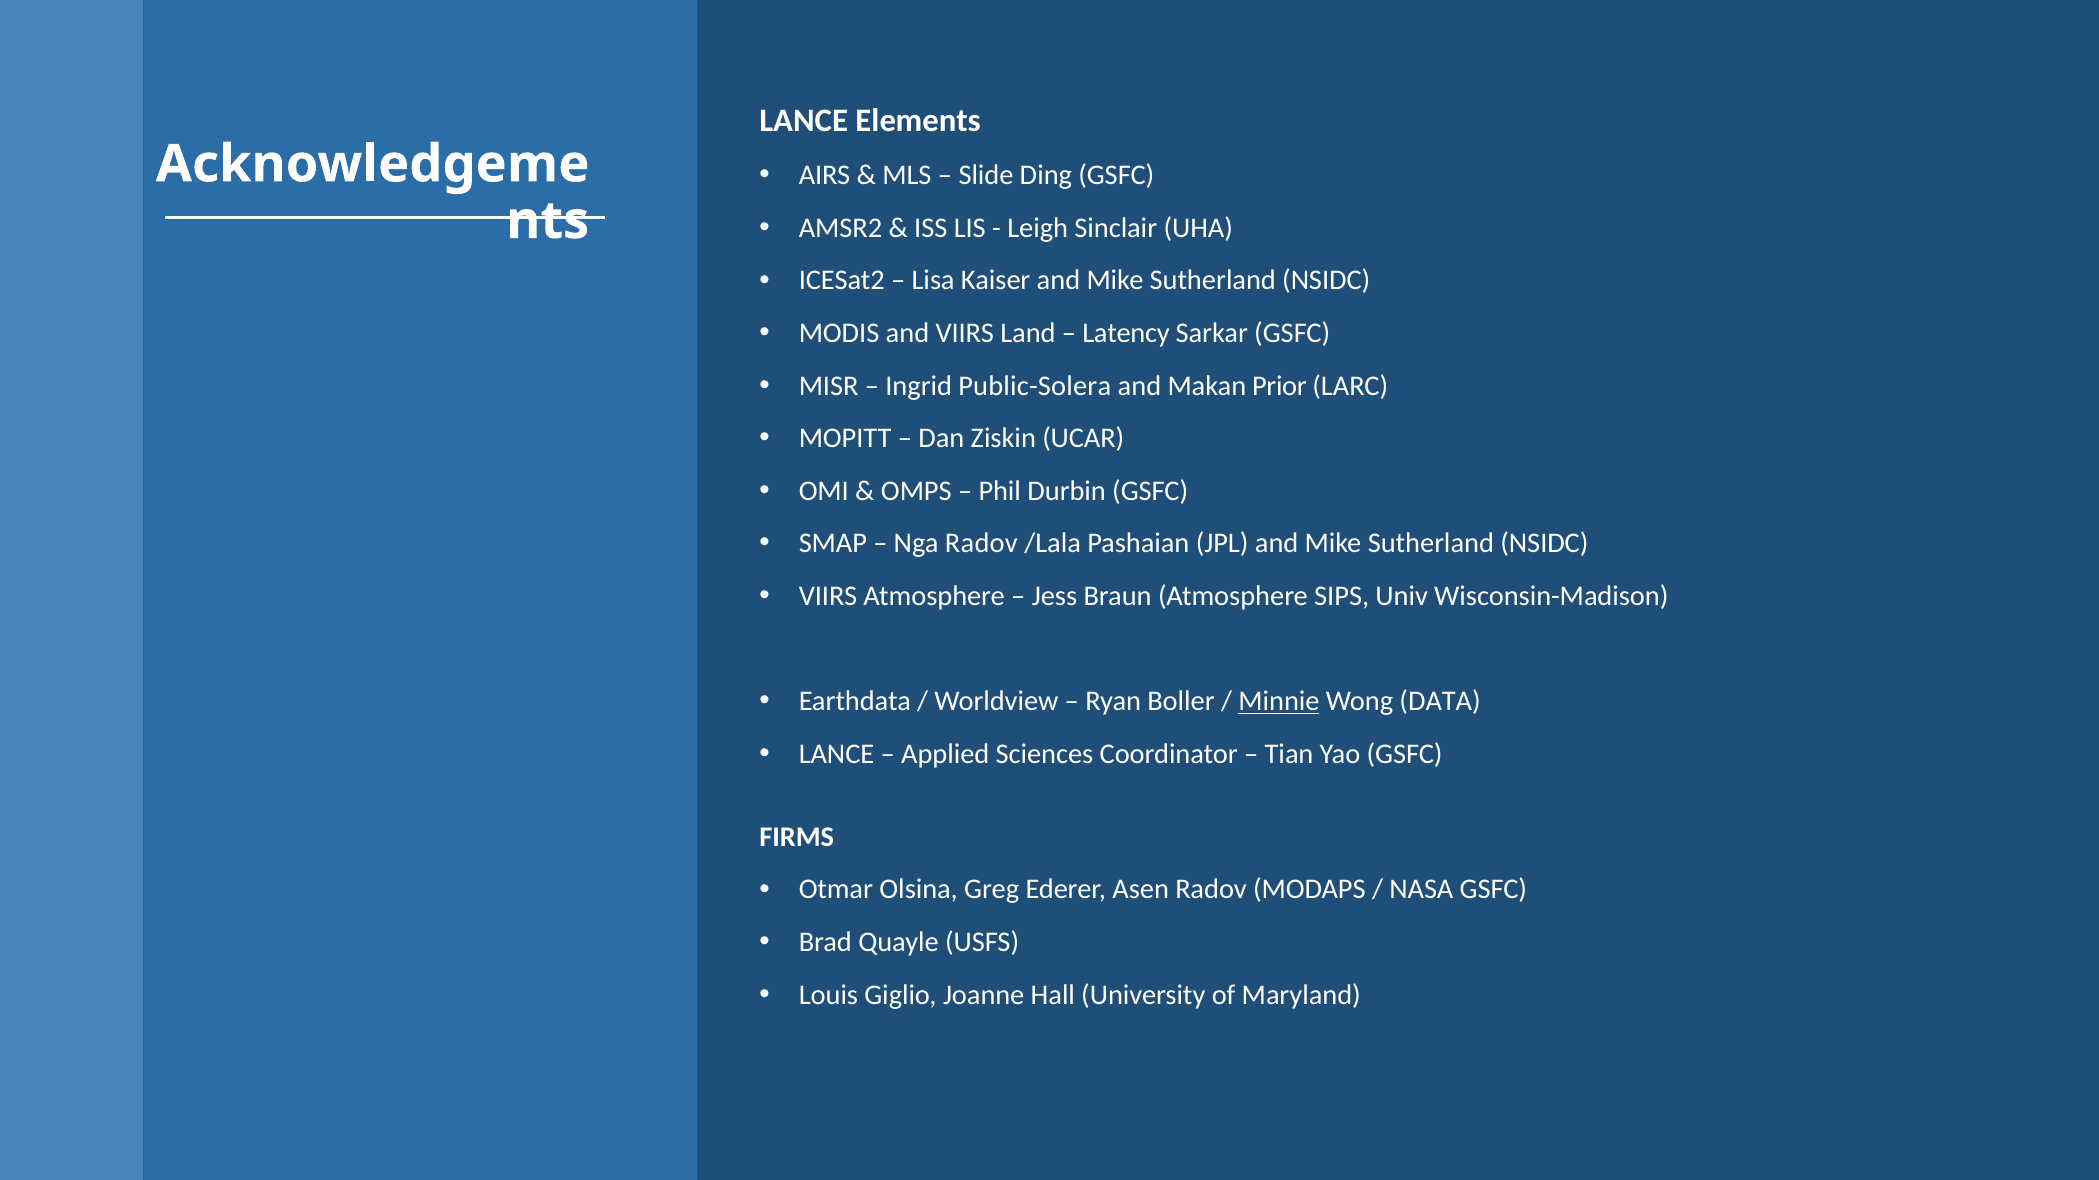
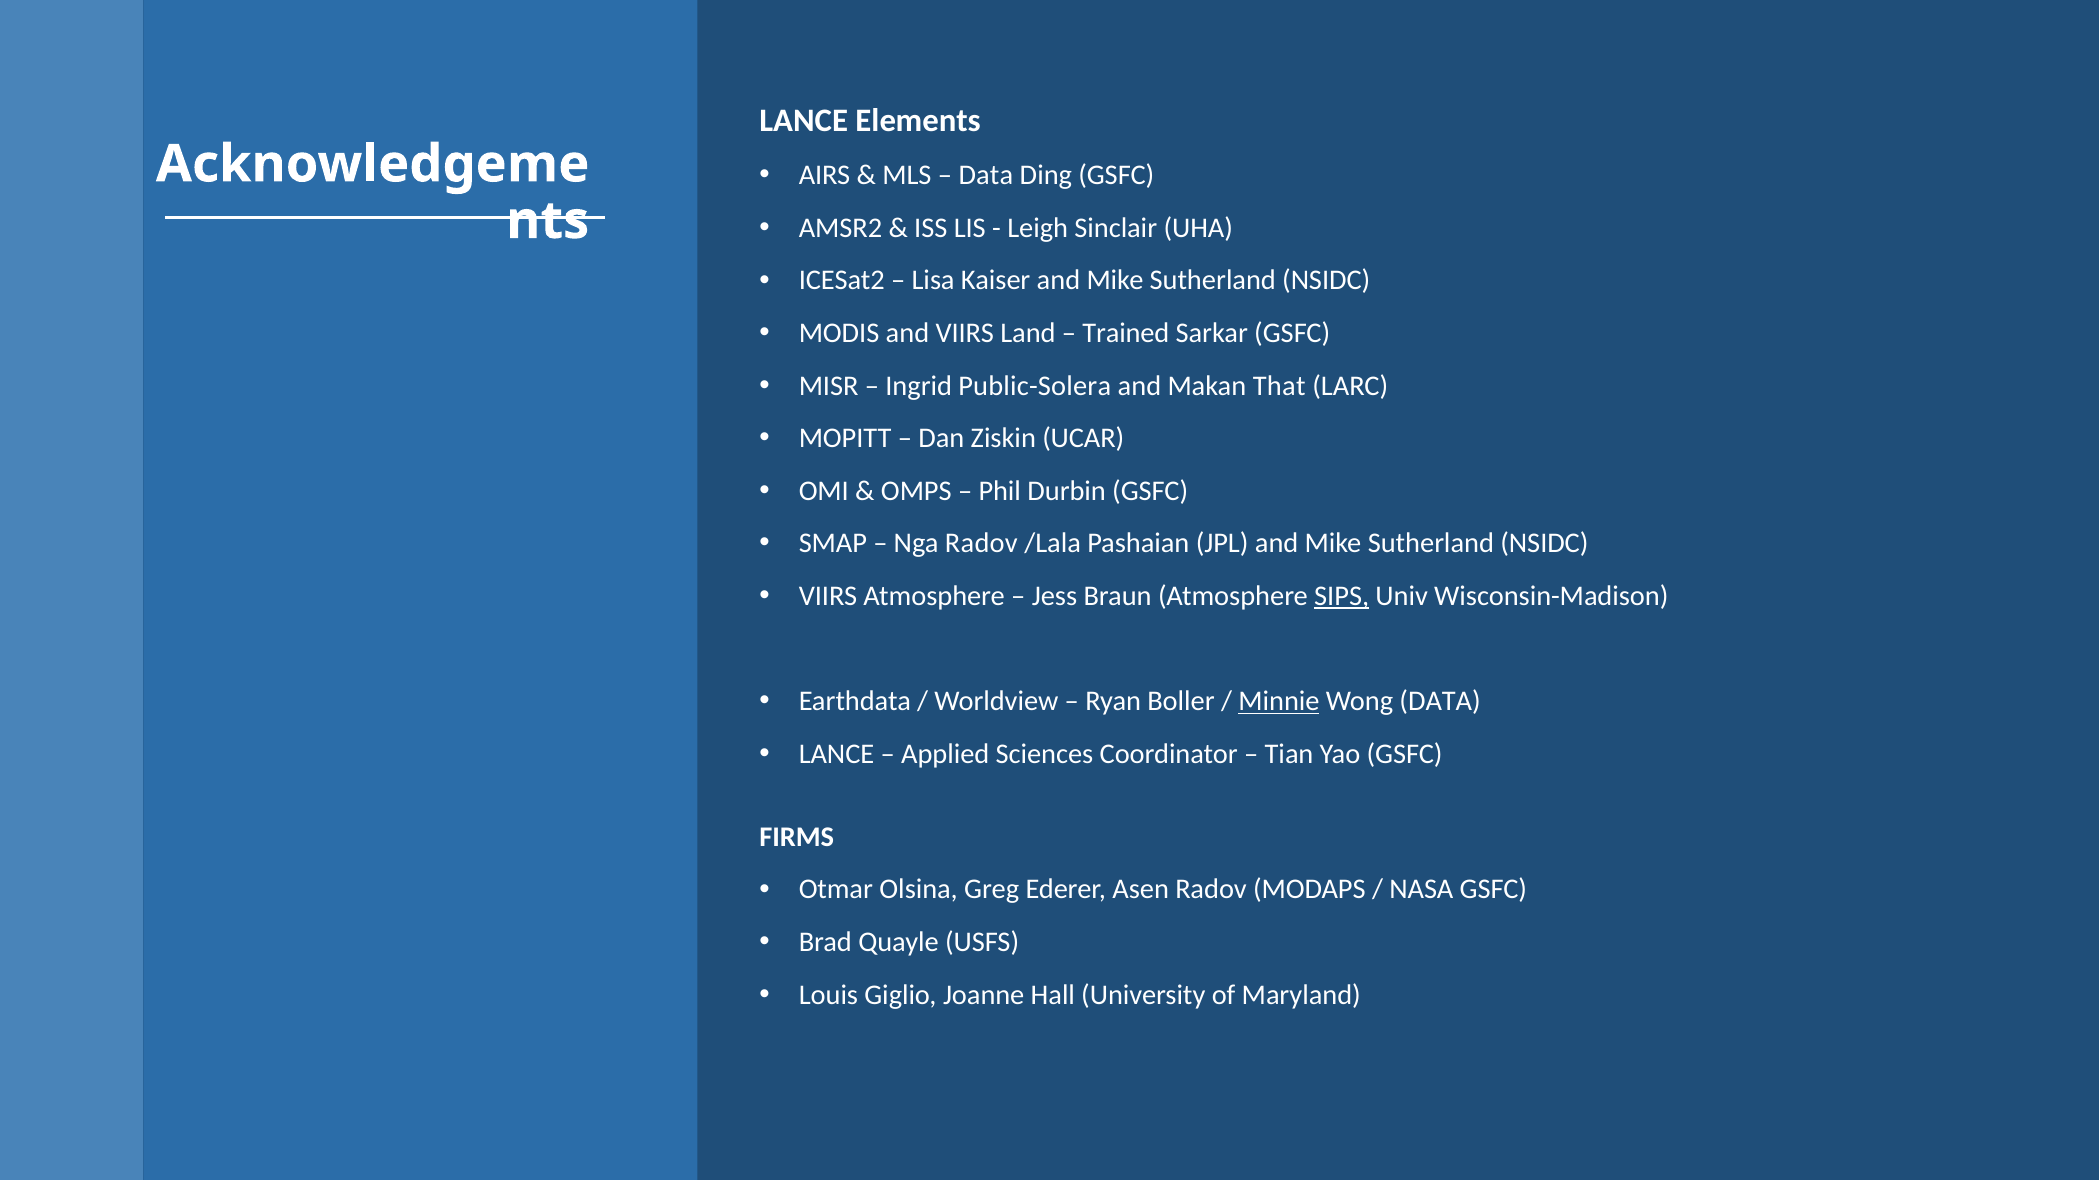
Slide: Slide -> Data (986, 175)
Latency: Latency -> Trained (1126, 333)
Prior: Prior -> That (1279, 386)
SIPS underline: none -> present (1342, 596)
